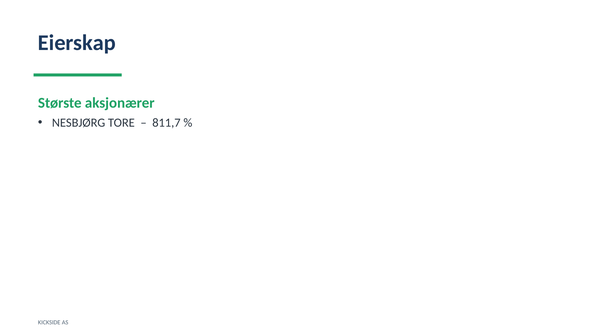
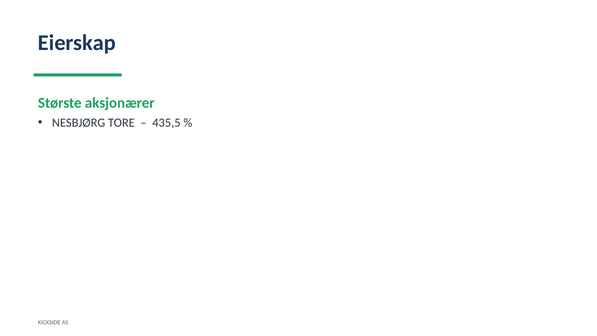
811,7: 811,7 -> 435,5 (166, 123)
